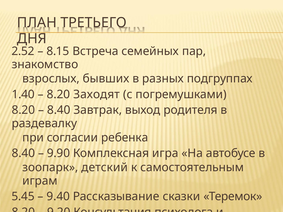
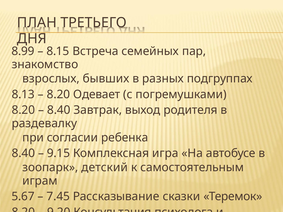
2.52: 2.52 -> 8.99 (23, 51)
1.40: 1.40 -> 8.13 (23, 94)
Заходят: Заходят -> Одевает (97, 94)
9.90: 9.90 -> 9.15 (58, 153)
5.45: 5.45 -> 5.67 (23, 197)
9.40: 9.40 -> 7.45 (58, 197)
